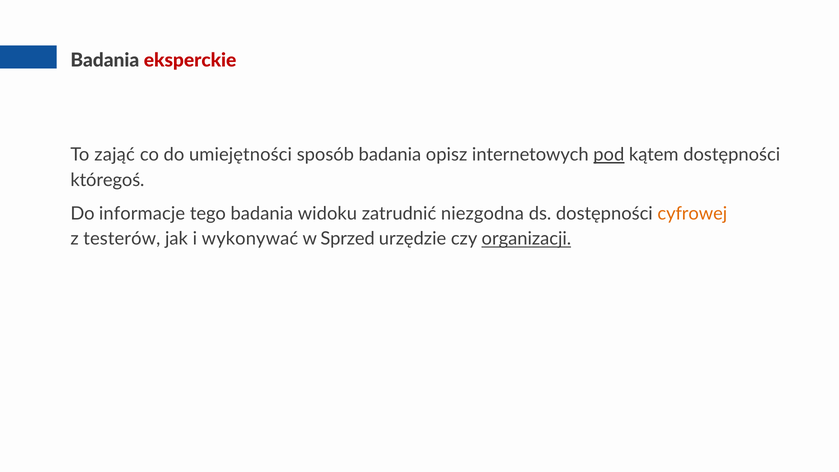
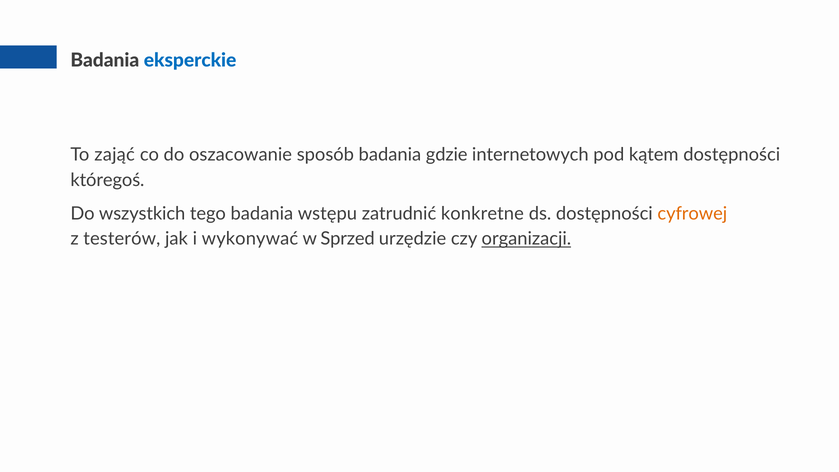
eksperckie colour: red -> blue (190, 60)
umiejętności: umiejętności -> oszacowanie (241, 155)
opisz: opisz -> gdzie (447, 155)
pod underline: present -> none (609, 155)
informacje: informacje -> wszystkich (142, 214)
widoku: widoku -> wstępu (327, 214)
niezgodna: niezgodna -> konkretne (482, 214)
